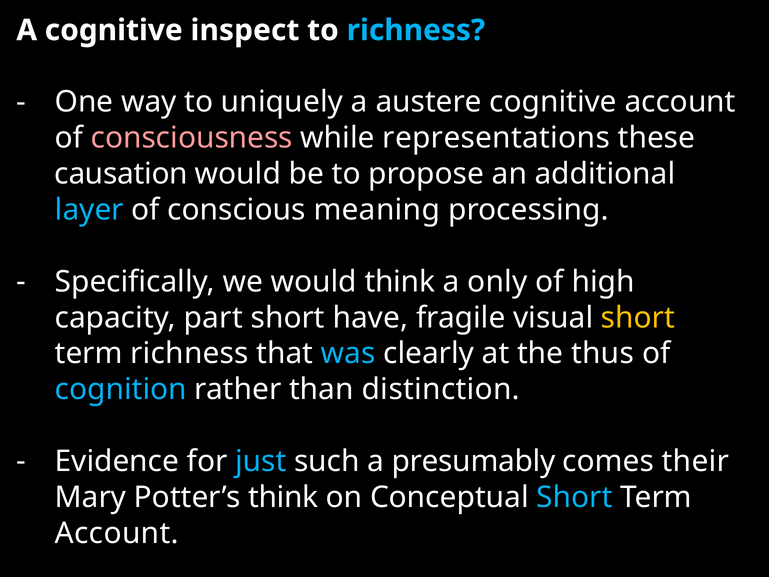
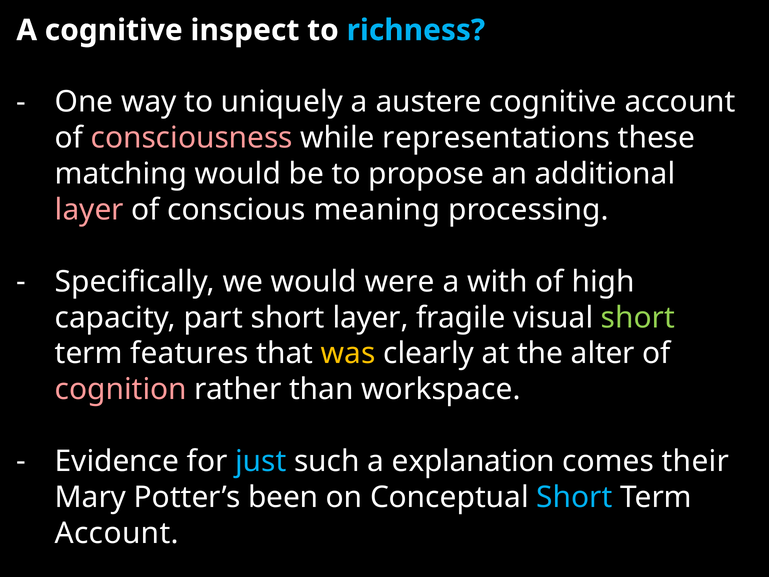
causation: causation -> matching (121, 174)
layer colour: light blue -> pink (89, 210)
would think: think -> were (400, 282)
only: only -> with (498, 282)
short have: have -> layer (371, 317)
short colour: yellow -> light green (638, 317)
term richness: richness -> features (189, 353)
was colour: light blue -> yellow (348, 353)
thus: thus -> alter (603, 353)
cognition colour: light blue -> pink (121, 389)
distinction: distinction -> workspace (441, 389)
presumably: presumably -> explanation (473, 461)
Potter’s think: think -> been (283, 497)
